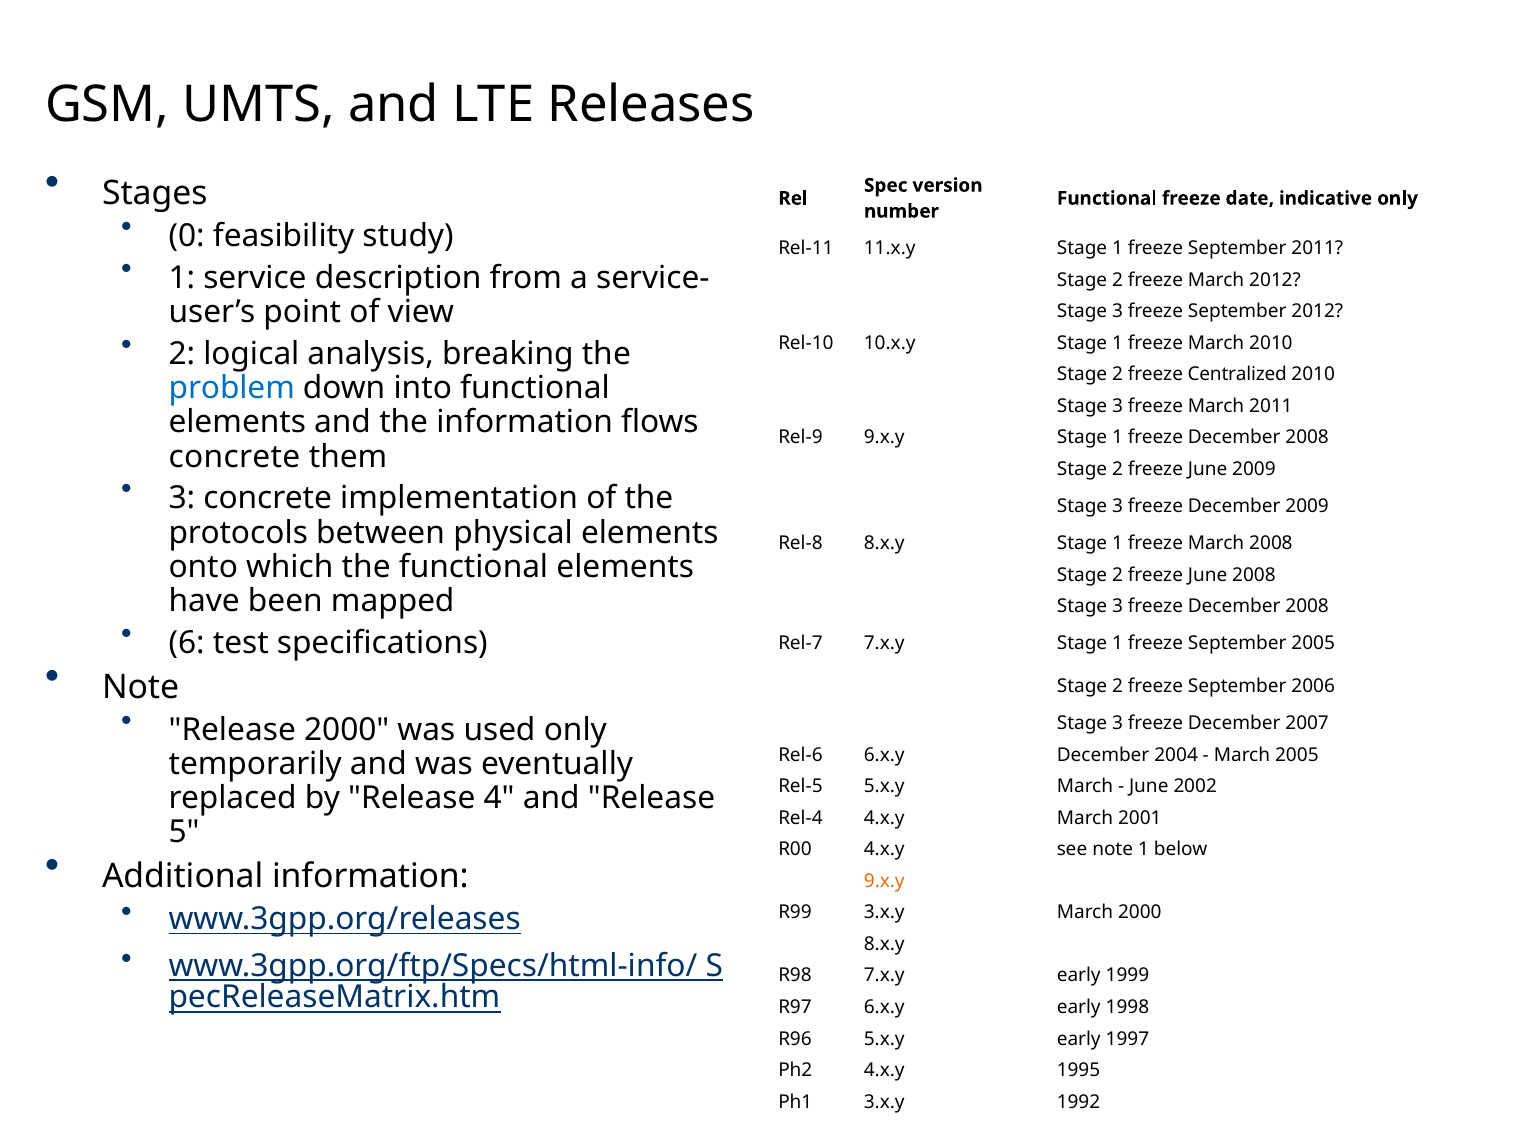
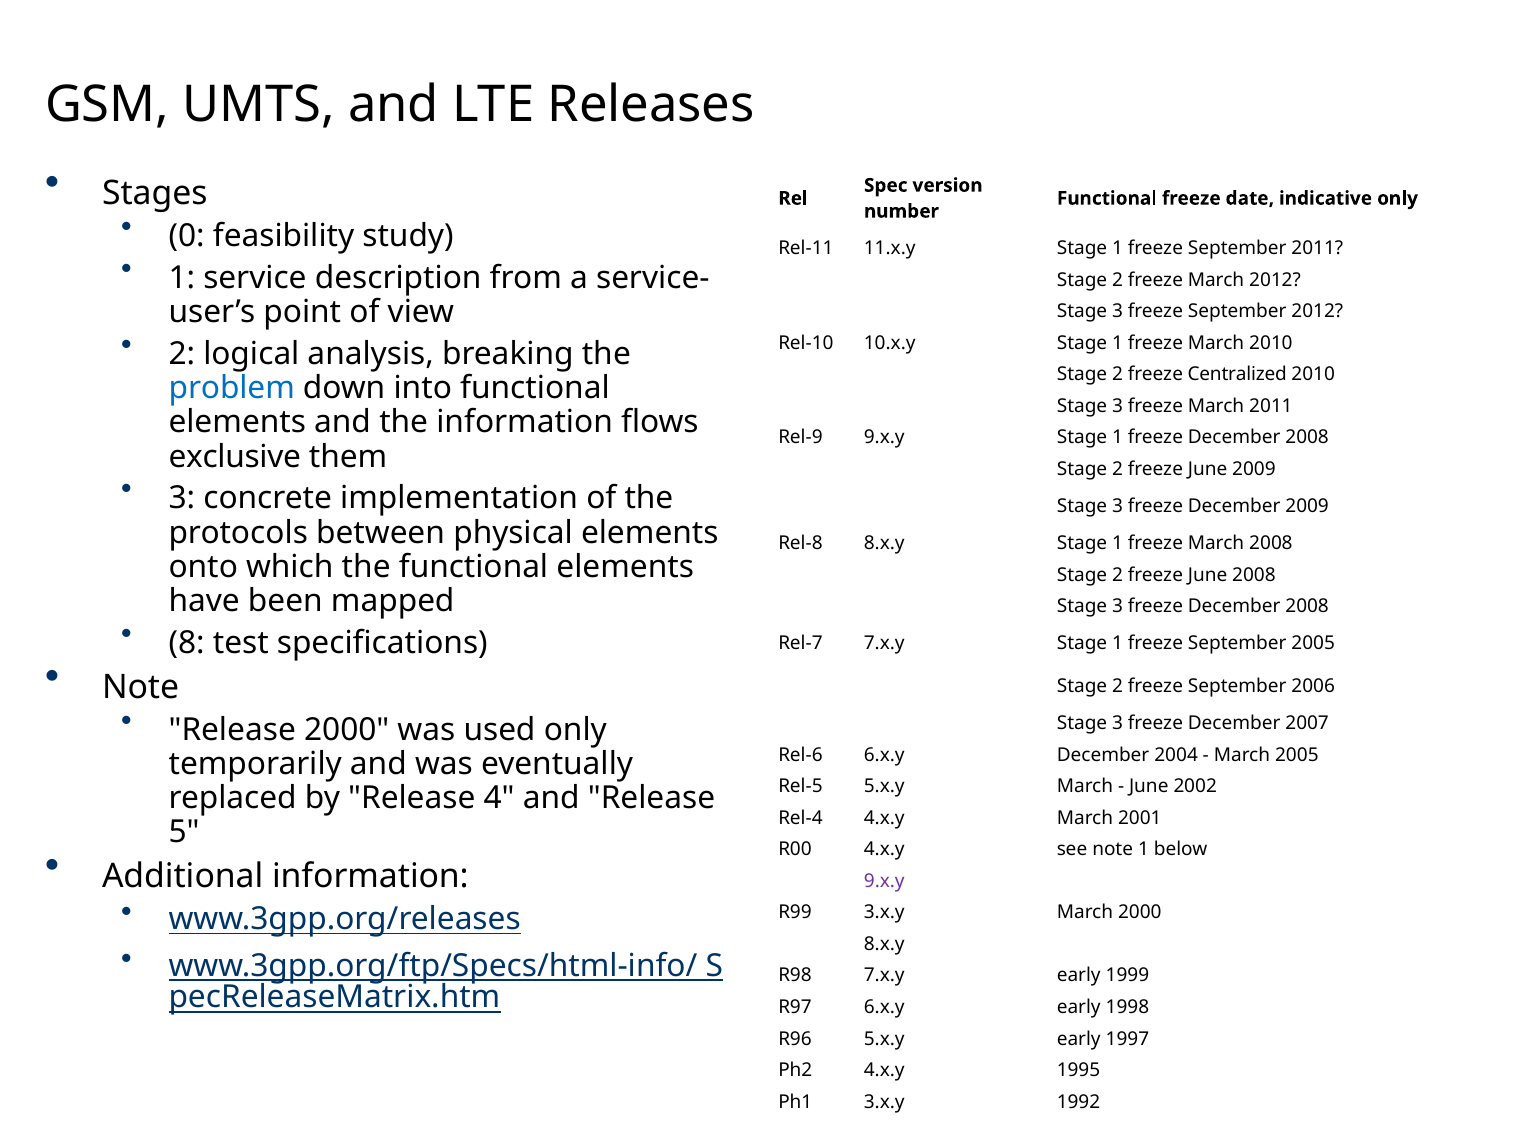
concrete: concrete -> exclusive (235, 457)
6: 6 -> 8 (187, 643)
9.x.y colour: orange -> purple (884, 881)
